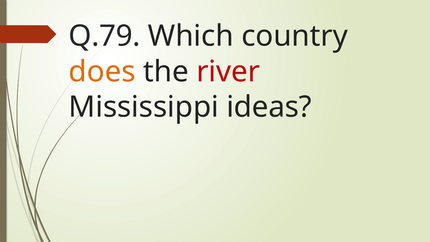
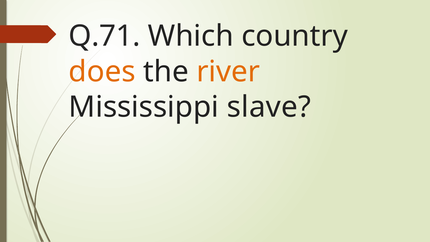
Q.79: Q.79 -> Q.71 (105, 36)
river colour: red -> orange (228, 72)
ideas: ideas -> slave (269, 107)
